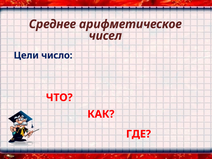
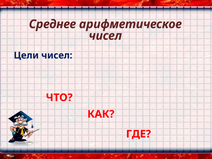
Цели число: число -> чисел (57, 55)
